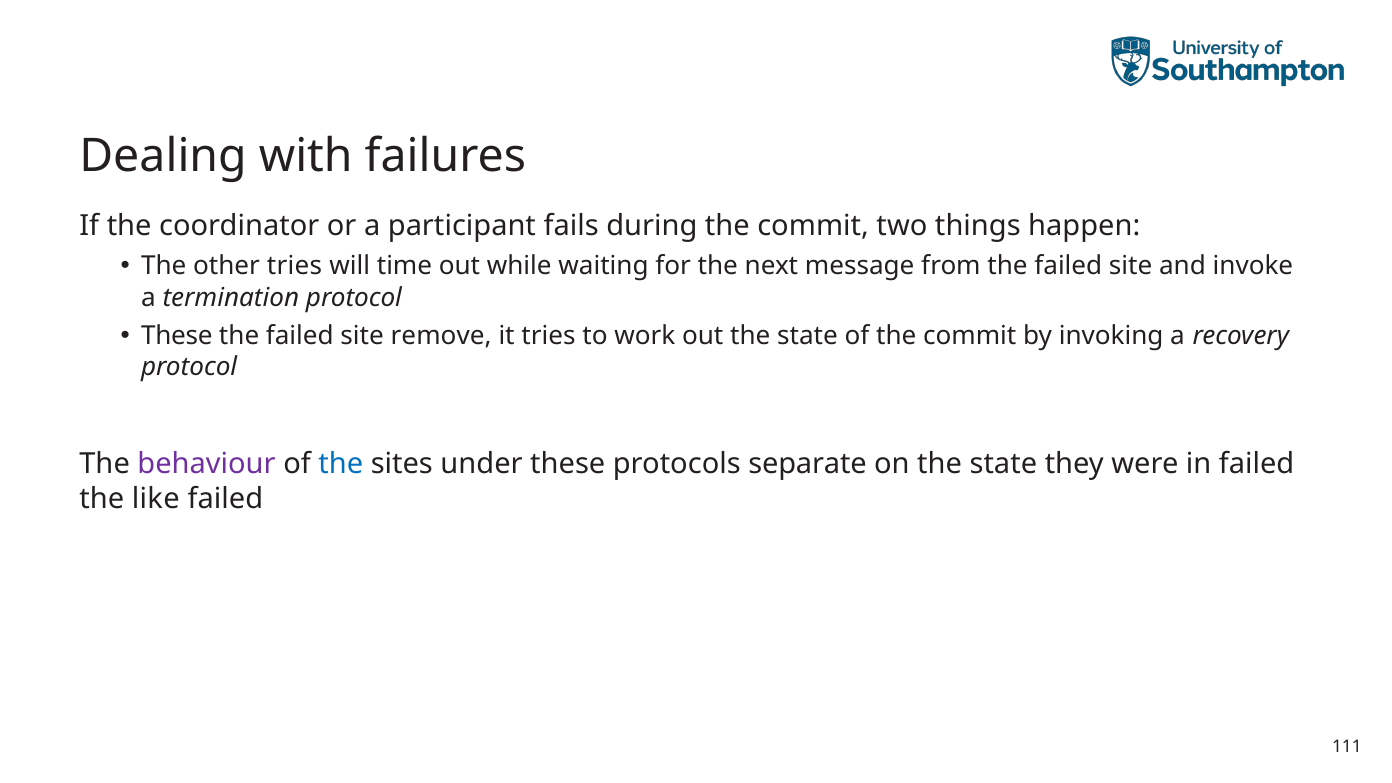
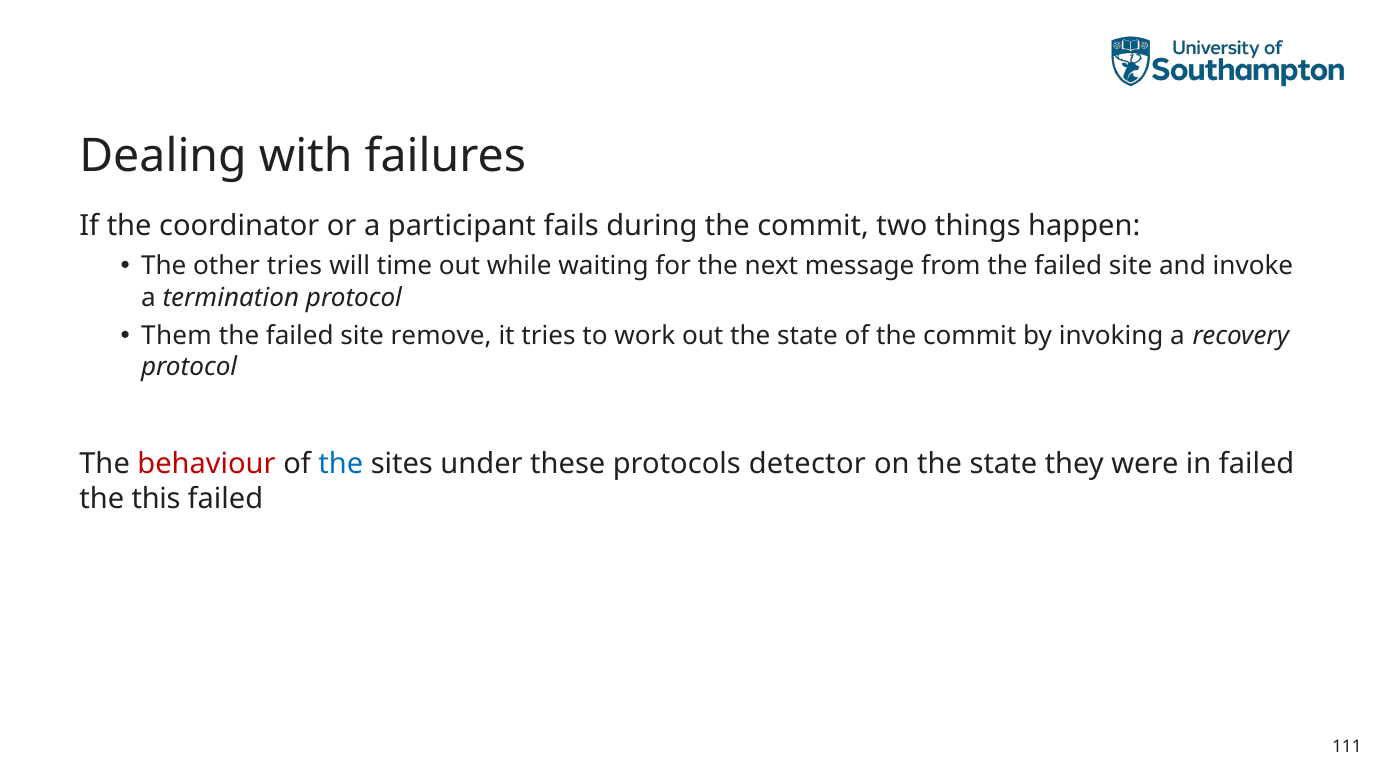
These: These -> Them (177, 336)
behaviour colour: purple -> red (207, 464)
separate: separate -> detector (807, 464)
like: like -> this (156, 499)
